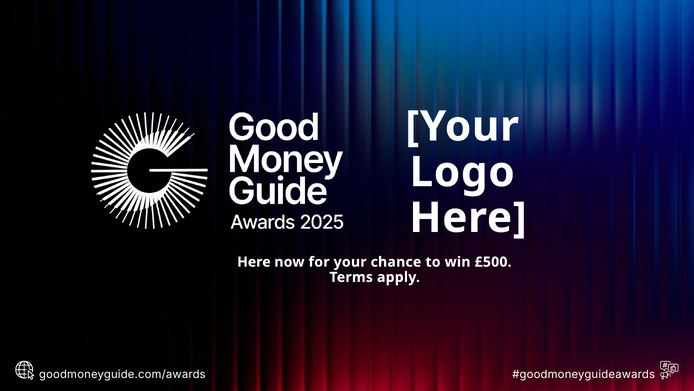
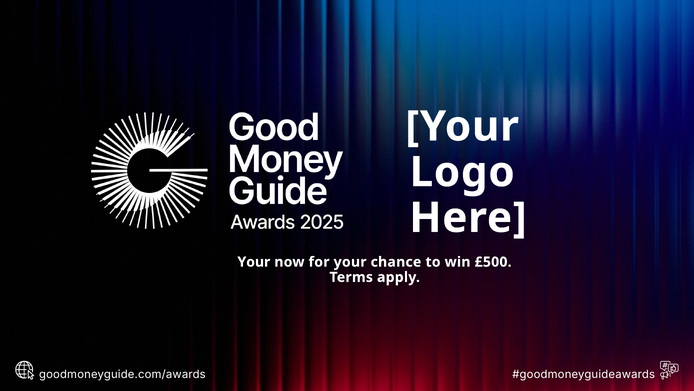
Here: Here -> Your (254, 262)
